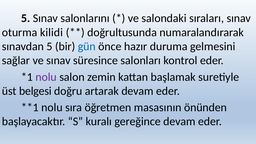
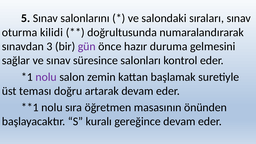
sınavdan 5: 5 -> 3 (50, 46)
gün colour: blue -> purple (87, 46)
belgesi: belgesi -> teması (35, 91)
